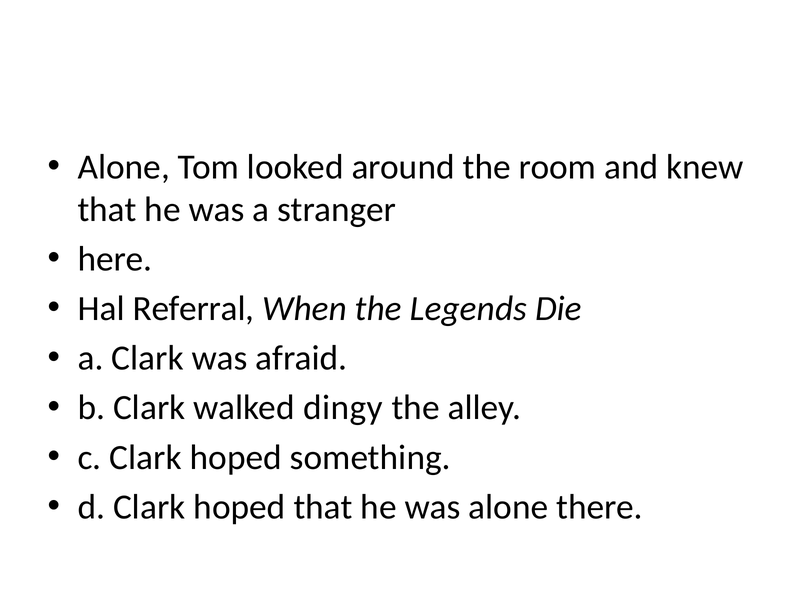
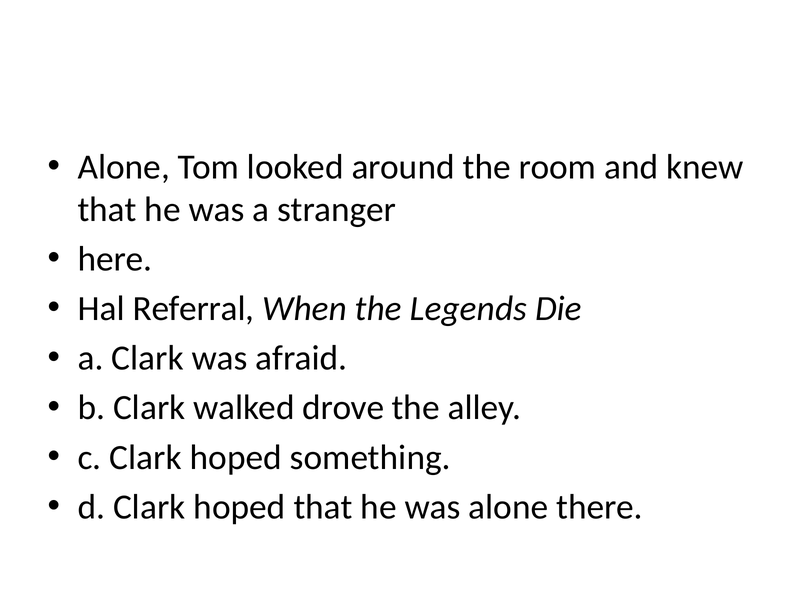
dingy: dingy -> drove (343, 408)
